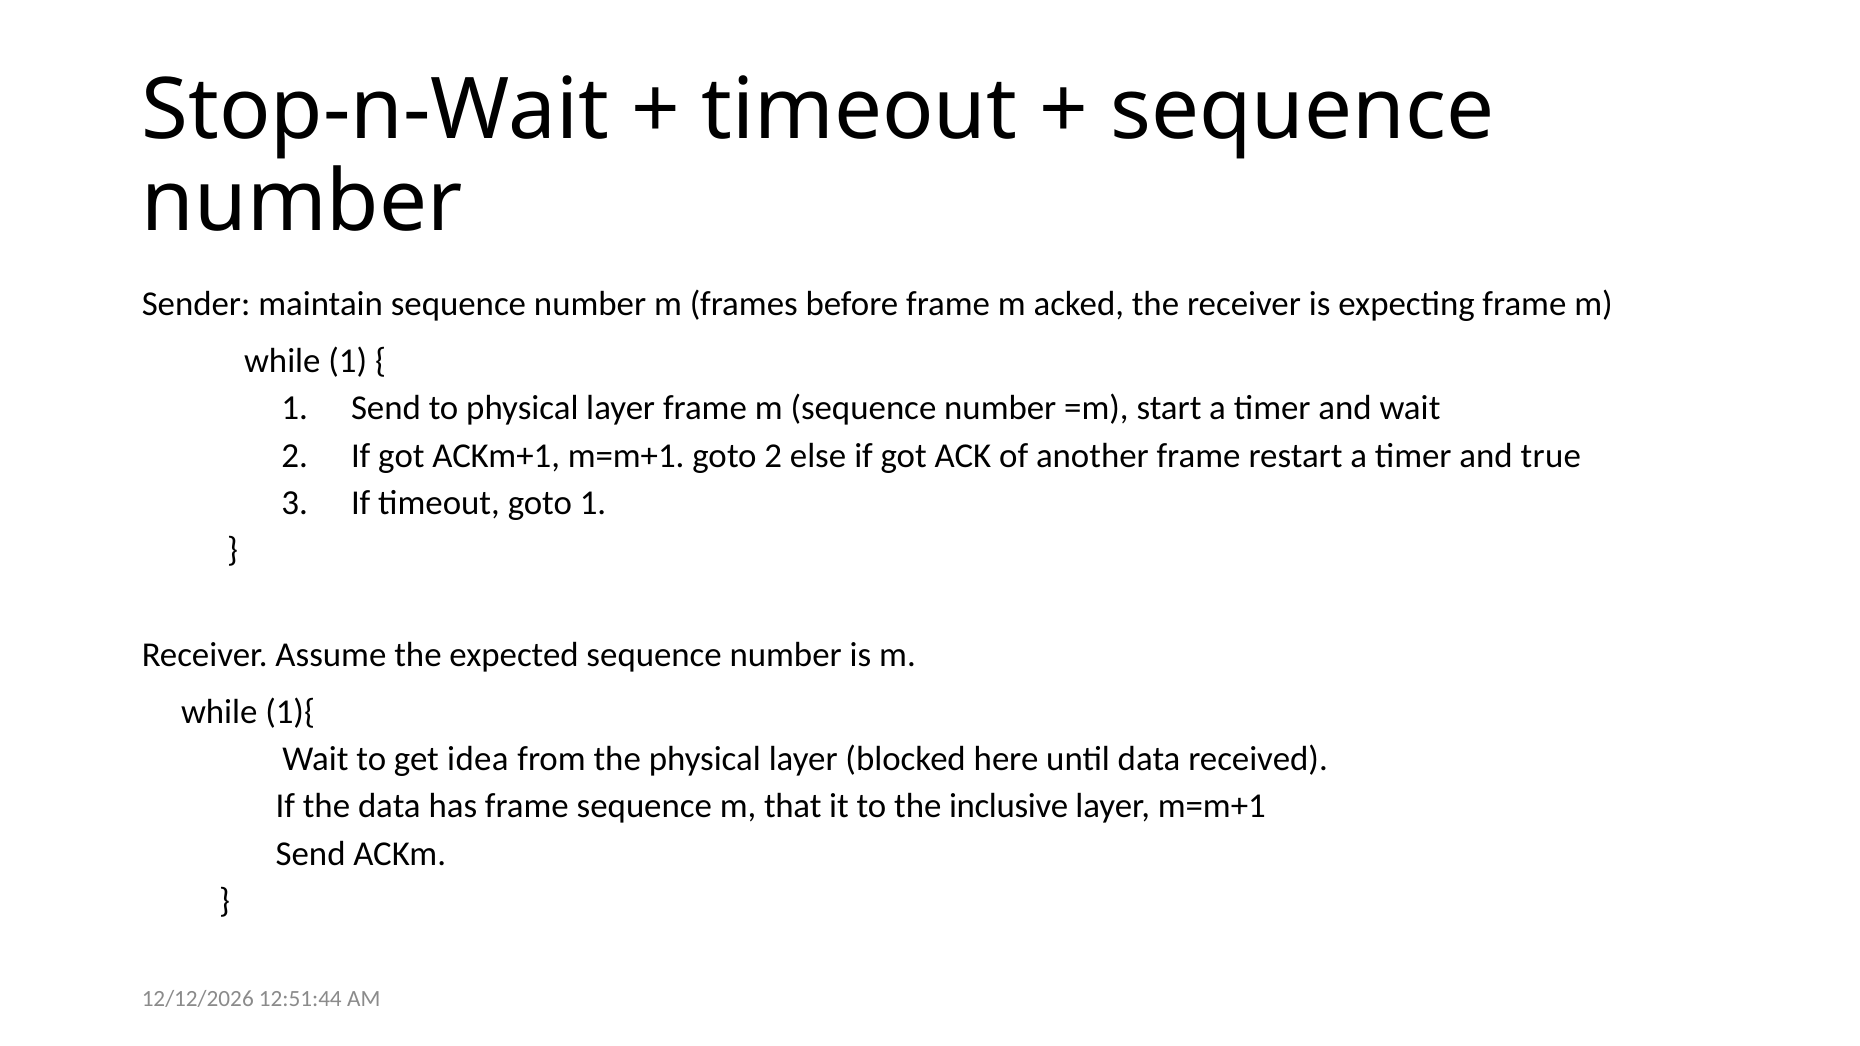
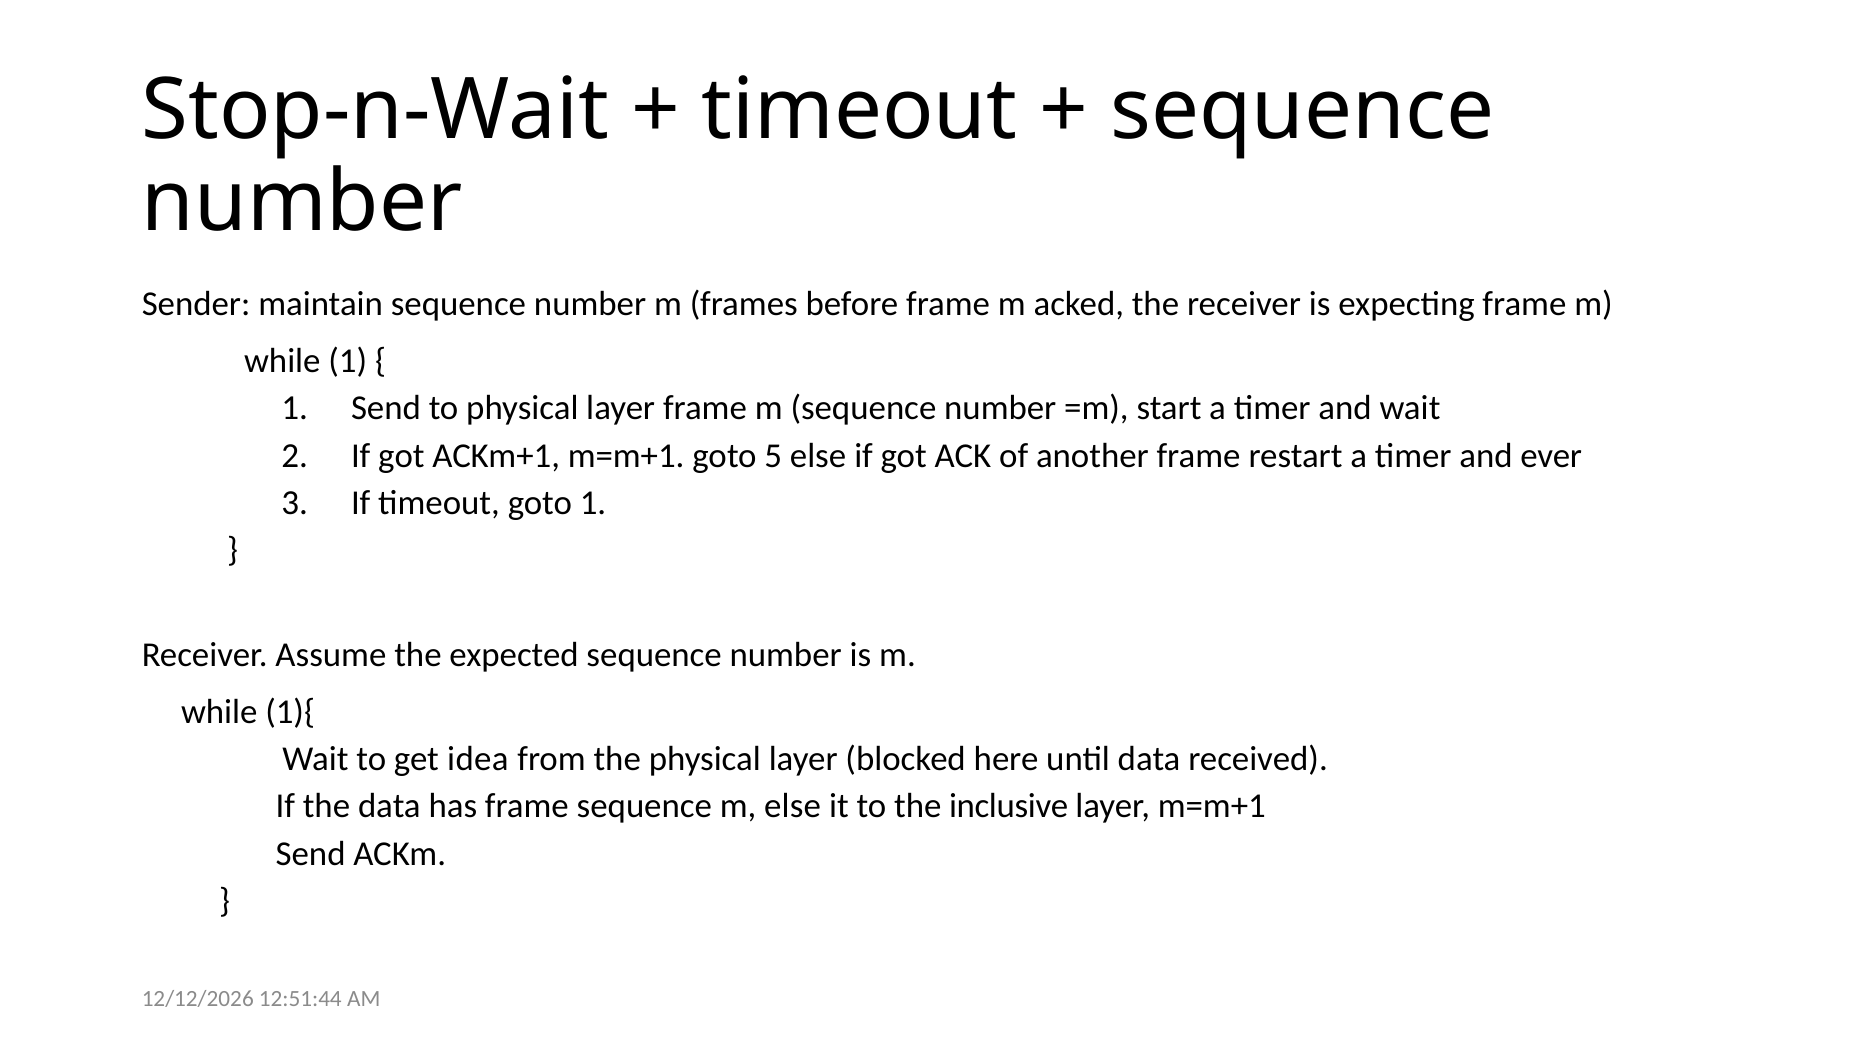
goto 2: 2 -> 5 (773, 456)
true: true -> ever (1551, 456)
m that: that -> else (793, 807)
